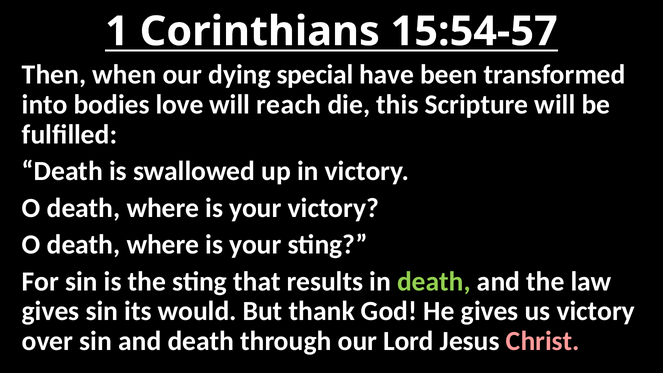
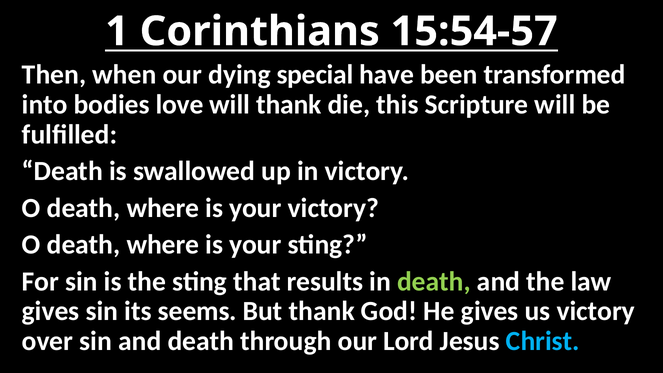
will reach: reach -> thank (289, 105)
would: would -> seems (197, 311)
Christ colour: pink -> light blue (543, 341)
